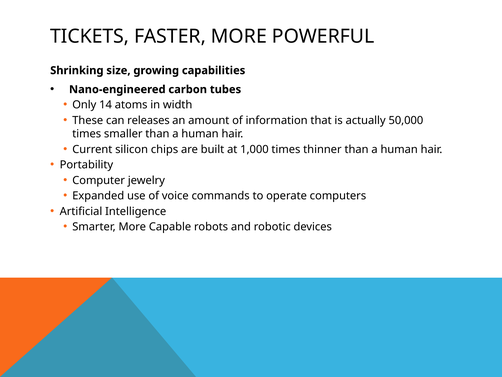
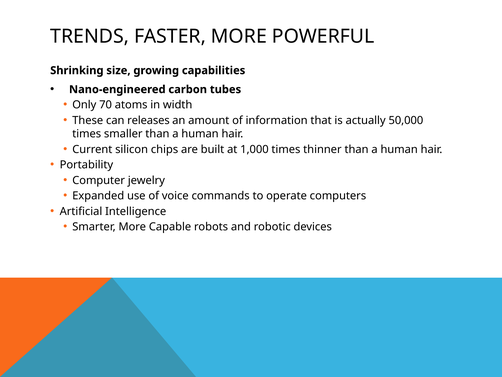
TICKETS: TICKETS -> TRENDS (90, 36)
14: 14 -> 70 (106, 105)
